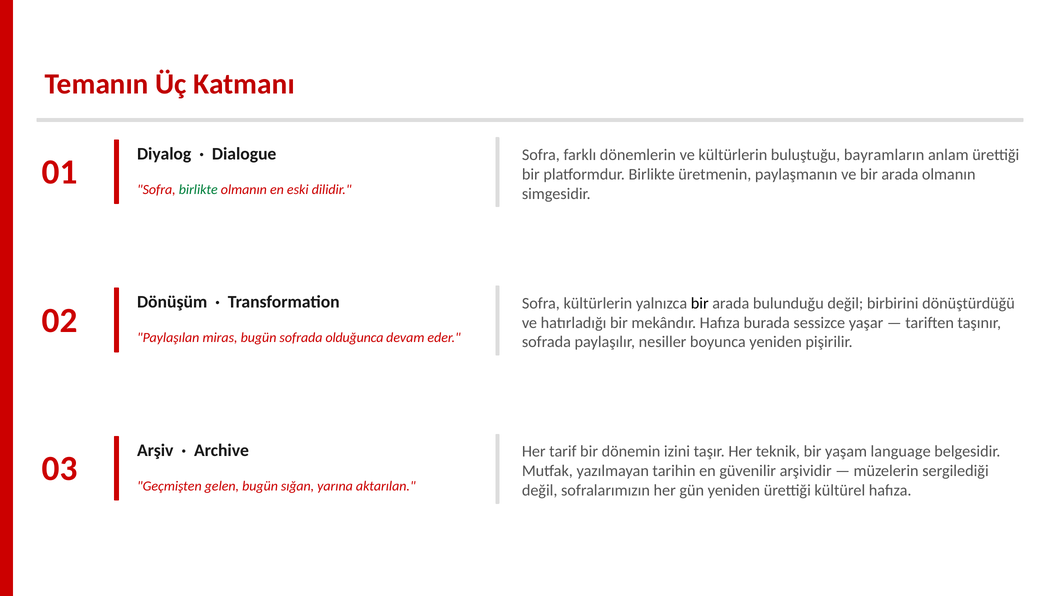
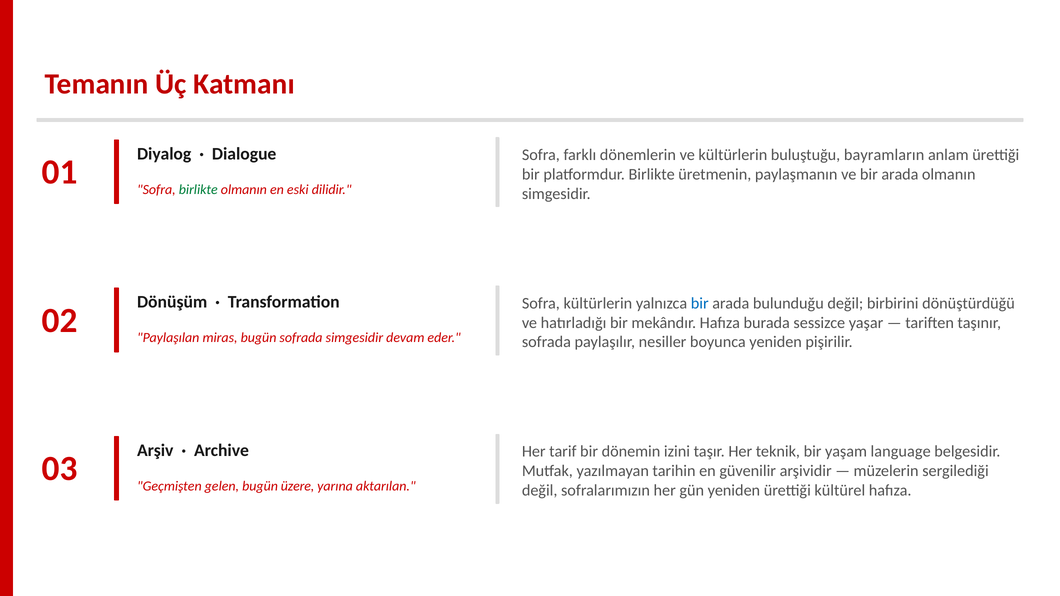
bir colour: black -> blue (700, 303)
sofrada olduğunca: olduğunca -> simgesidir (354, 338)
sığan: sığan -> üzere (298, 486)
